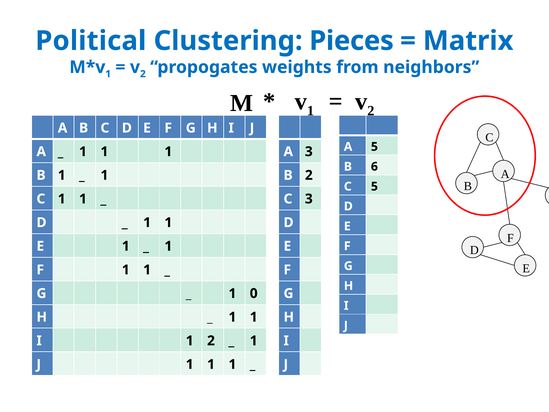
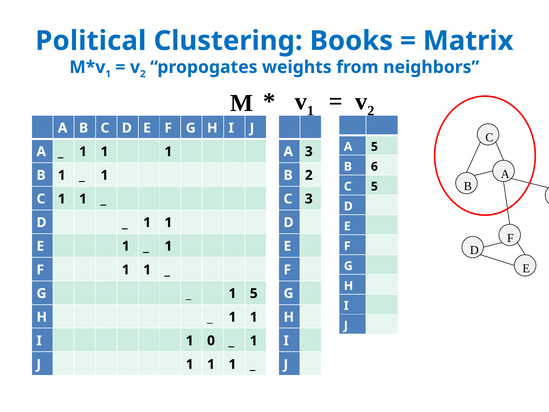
Pieces: Pieces -> Books (351, 41)
1 0: 0 -> 5 (254, 293)
1 2: 2 -> 0 (211, 341)
